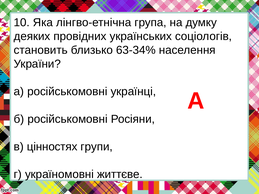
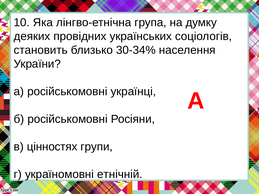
63-34%: 63-34% -> 30-34% (136, 50)
життєве: життєве -> етнічній (120, 174)
